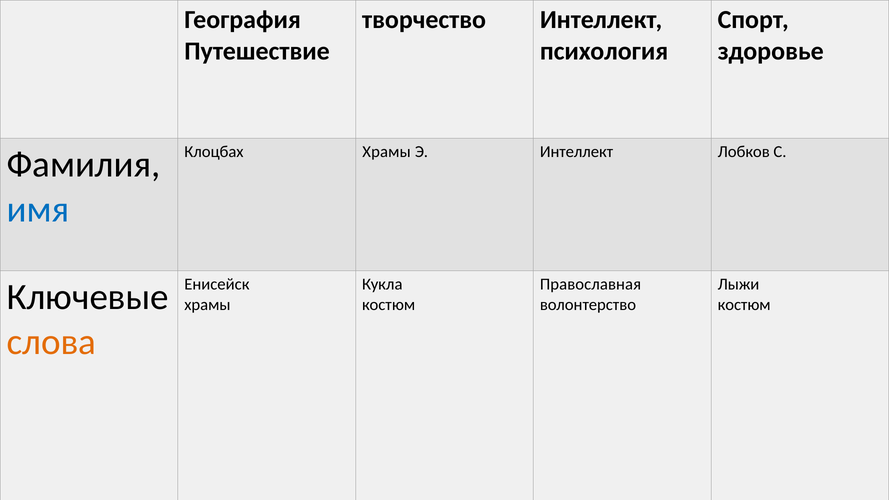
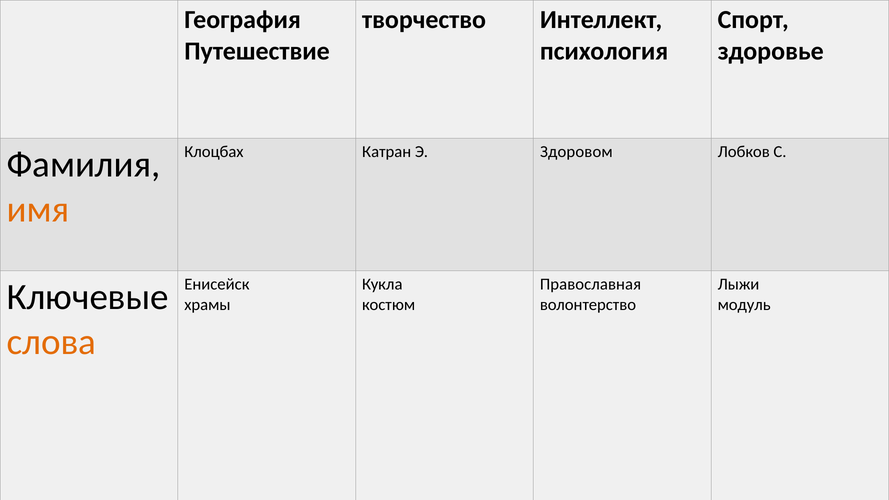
Клоцбах Храмы: Храмы -> Катран (387, 152)
Э Интеллект: Интеллект -> Здоровом (576, 152)
имя colour: blue -> orange (38, 209)
костюм: костюм -> модуль (744, 305)
